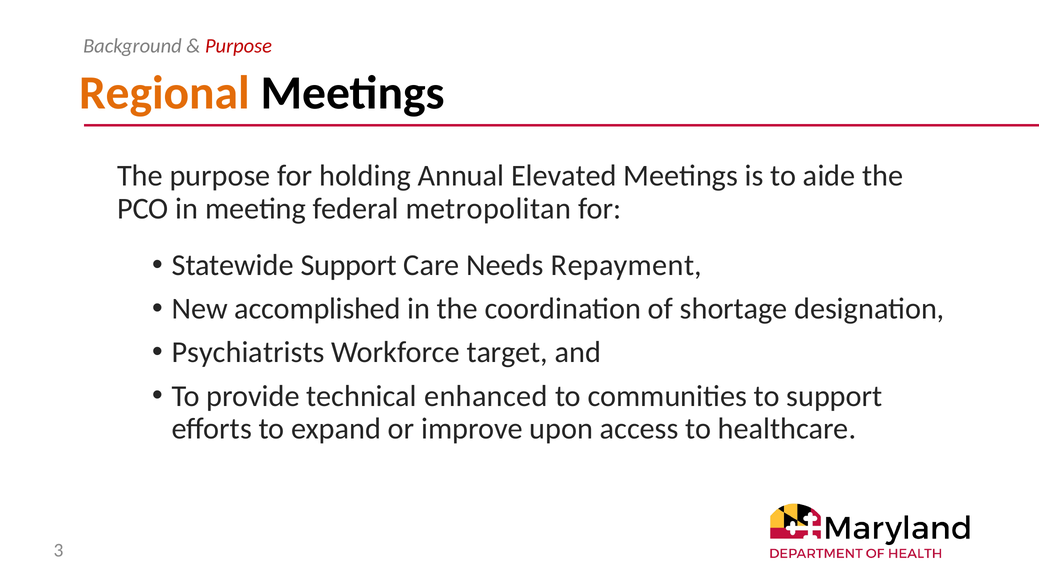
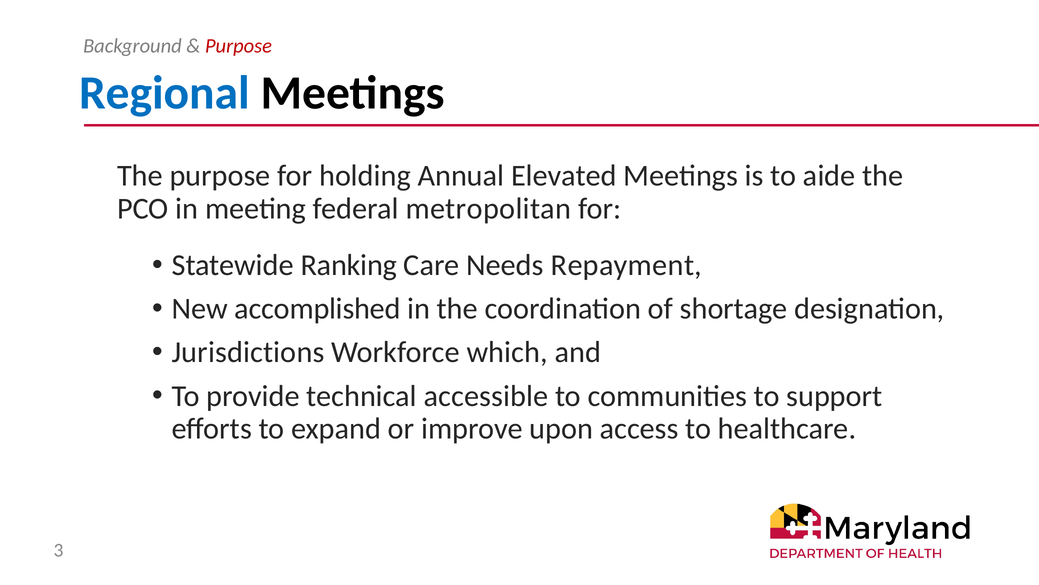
Regional colour: orange -> blue (165, 93)
Statewide Support: Support -> Ranking (349, 265)
Psychiatrists: Psychiatrists -> Jurisdictions (248, 352)
target: target -> which (507, 352)
enhanced: enhanced -> accessible (486, 396)
